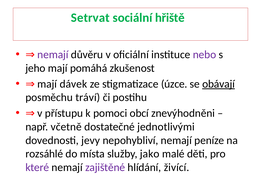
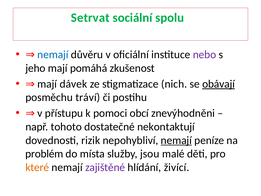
hřiště: hřiště -> spolu (170, 18)
nemají colour: purple -> blue (53, 55)
úzce: úzce -> nich (174, 84)
včetně: včetně -> tohoto (66, 127)
jednotlivými: jednotlivými -> nekontaktují (166, 127)
jevy: jevy -> rizik (91, 140)
nemají underline: none -> present (176, 140)
rozsáhlé: rozsáhlé -> problém (44, 154)
jako: jako -> jsou (150, 154)
které colour: purple -> orange (37, 167)
